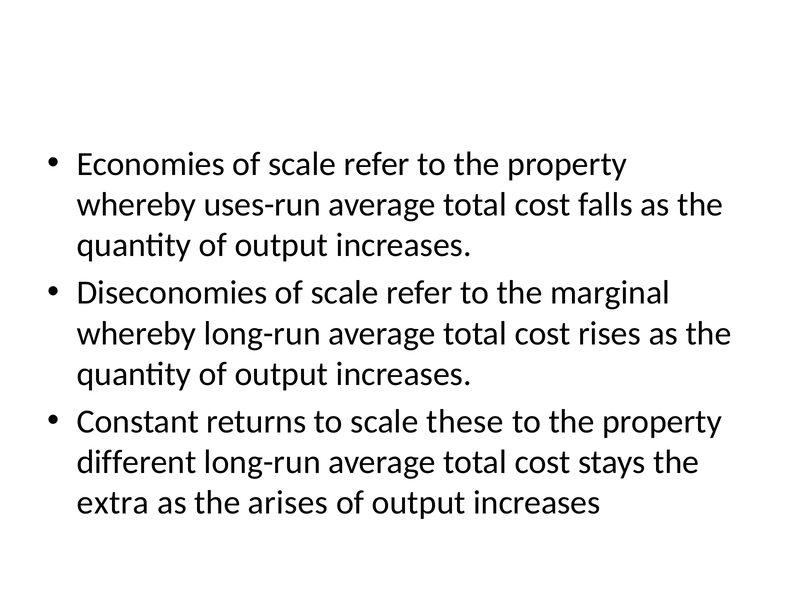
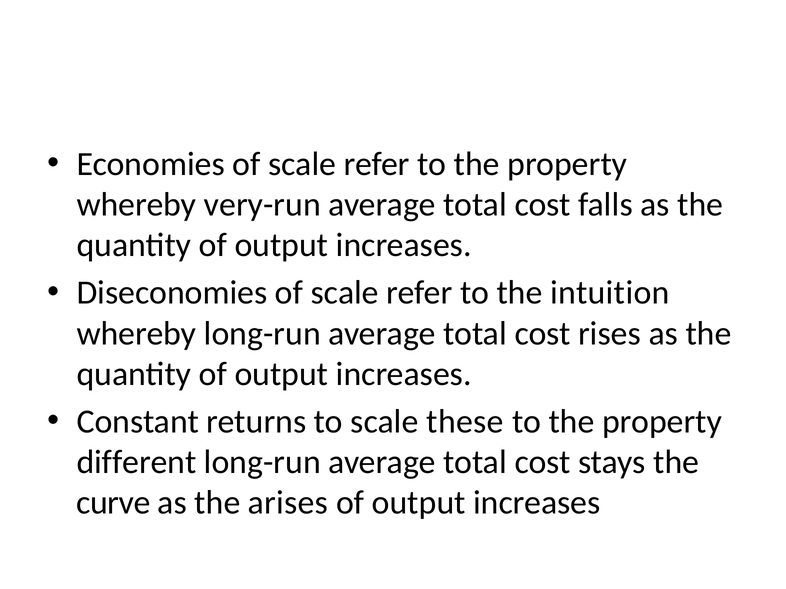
uses-run: uses-run -> very-run (262, 205)
marginal: marginal -> intuition (610, 293)
extra: extra -> curve (113, 503)
